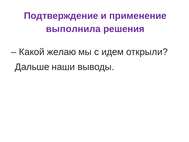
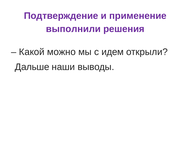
выполнила: выполнила -> выполнили (73, 29)
желаю: желаю -> можно (61, 52)
